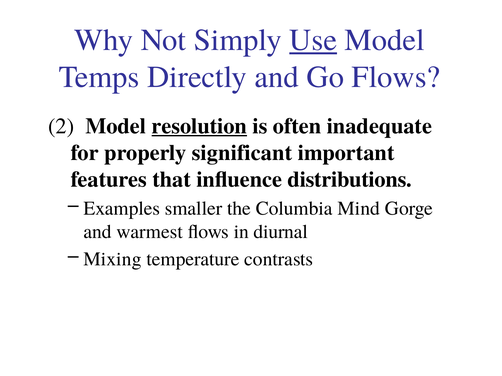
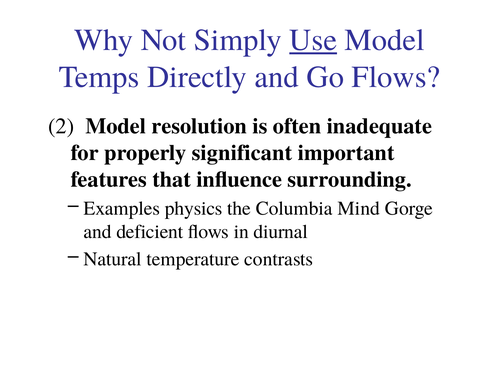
resolution underline: present -> none (199, 126)
distributions: distributions -> surrounding (350, 180)
smaller: smaller -> physics (194, 209)
warmest: warmest -> deficient (150, 232)
Mixing: Mixing -> Natural (113, 259)
